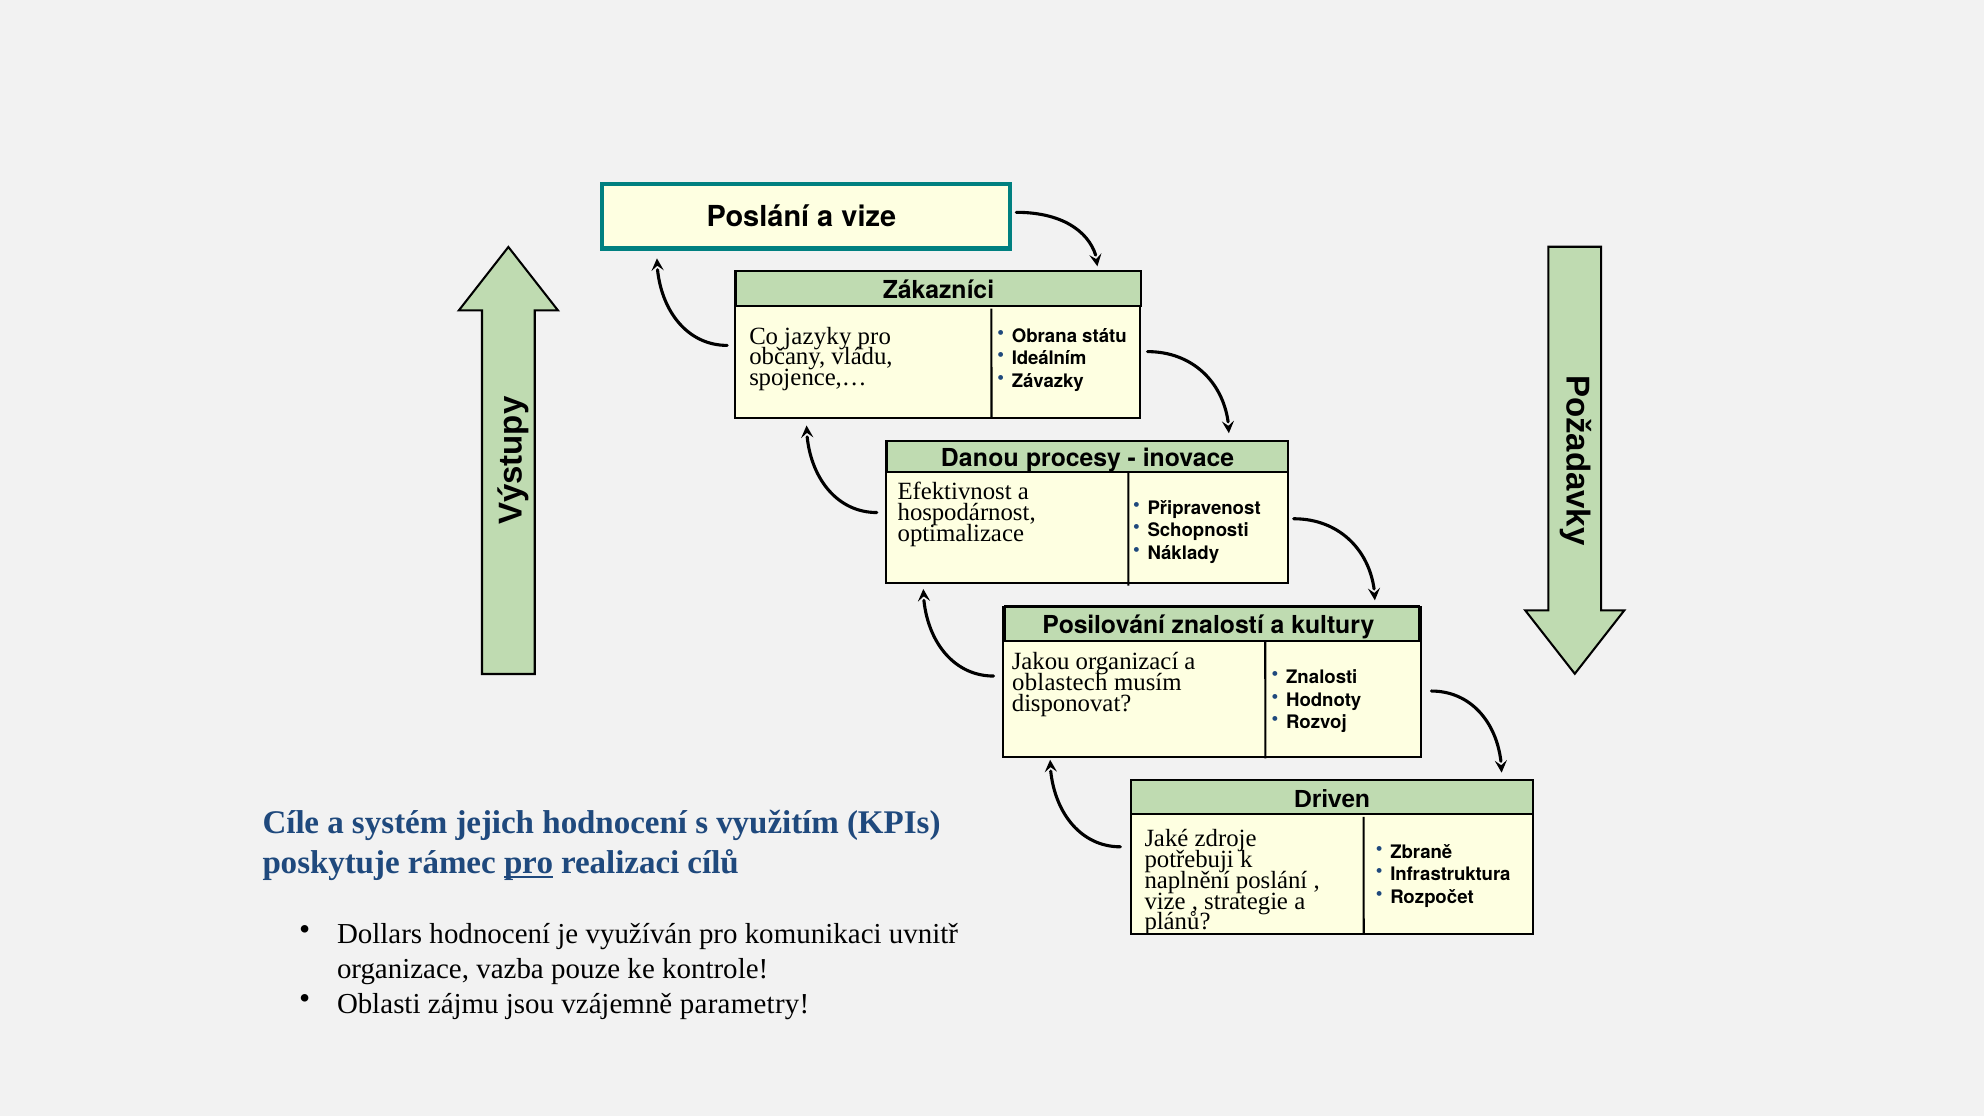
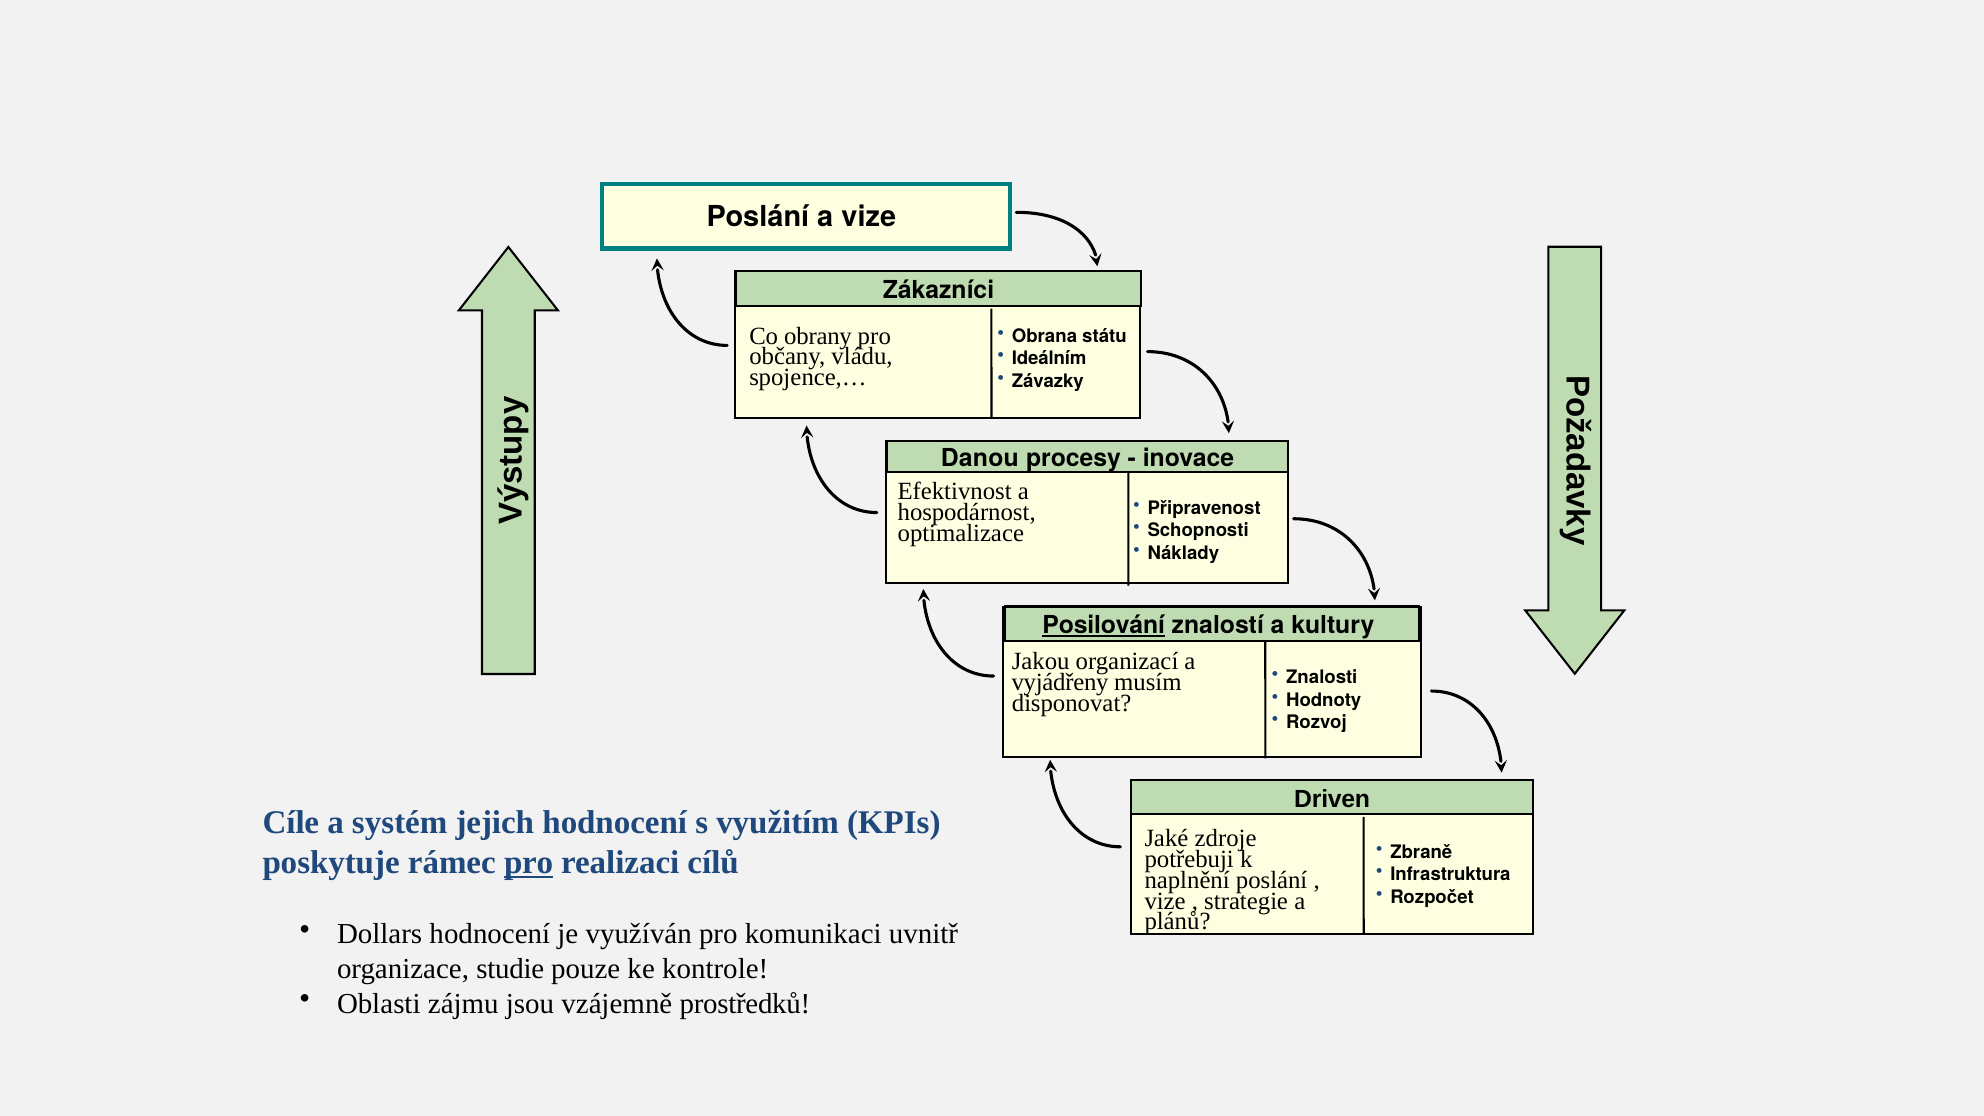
jazyky: jazyky -> obrany (818, 336)
Posilování underline: none -> present (1104, 625)
oblastech: oblastech -> vyjádřeny (1060, 683)
vazba: vazba -> studie (510, 969)
parametry: parametry -> prostředků (745, 1004)
